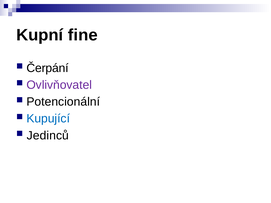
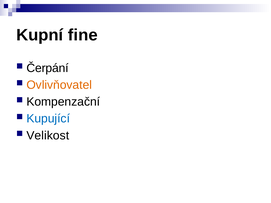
Ovlivňovatel colour: purple -> orange (59, 85)
Potencionální: Potencionální -> Kompenzační (63, 102)
Jedinců: Jedinců -> Velikost (48, 136)
